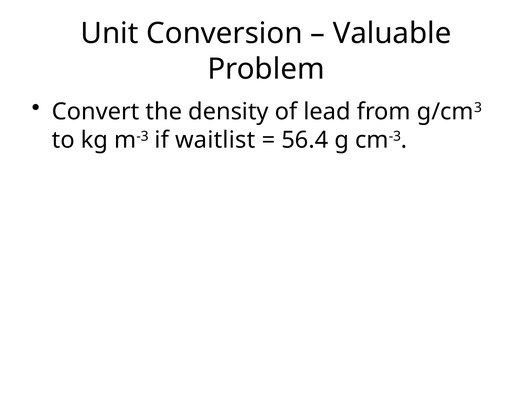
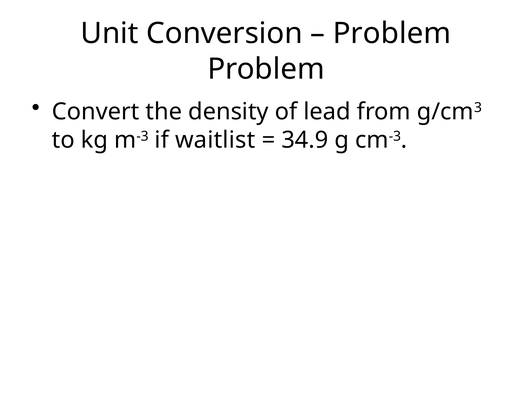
Valuable: Valuable -> Problem (392, 34)
56.4: 56.4 -> 34.9 (305, 140)
